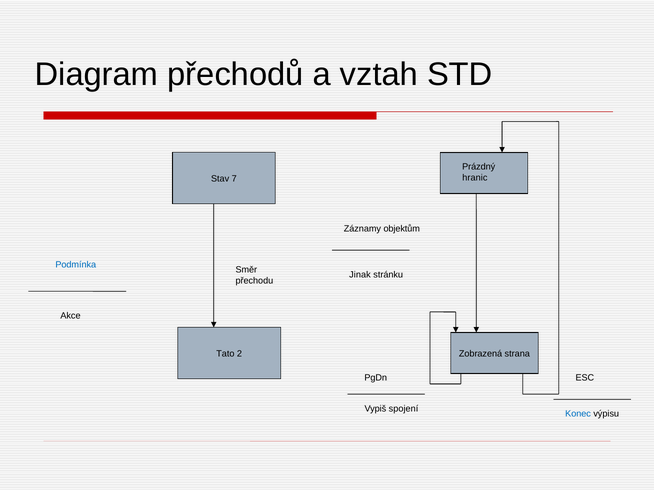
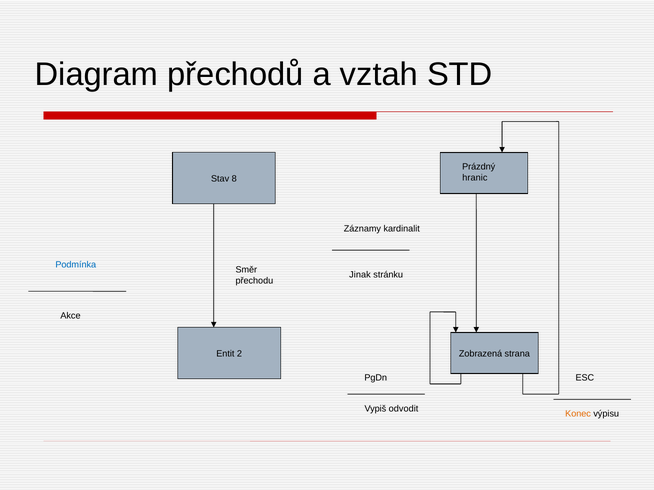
7: 7 -> 8 (234, 179)
objektům: objektům -> kardinalit (402, 229)
Tato: Tato -> Entit (225, 354)
spojení: spojení -> odvodit (404, 409)
Konec colour: blue -> orange (578, 414)
